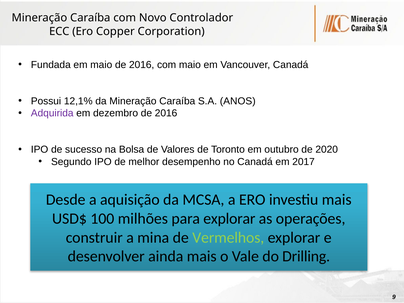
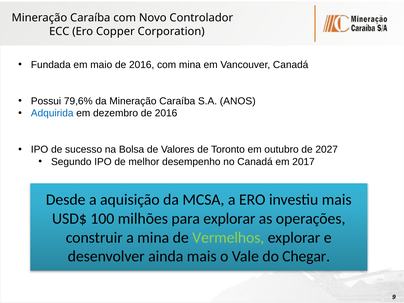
com maio: maio -> mina (190, 65)
12,1%: 12,1% -> 79,6% (78, 101)
Adquirida colour: purple -> blue (52, 113)
2020: 2020 -> 2027 (327, 150)
Drilling: Drilling -> Chegar (306, 256)
